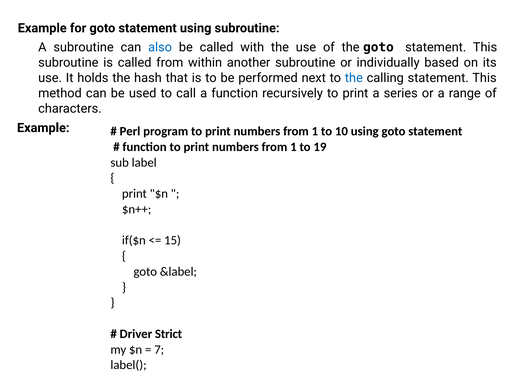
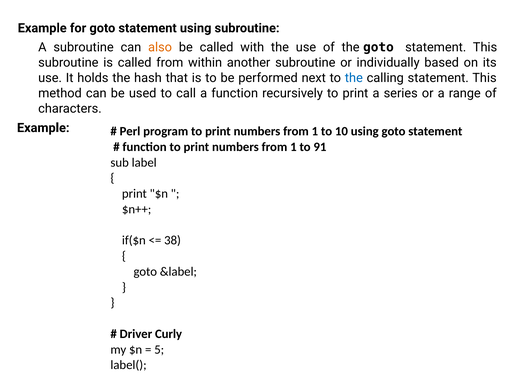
also colour: blue -> orange (160, 47)
19: 19 -> 91 (320, 147)
15: 15 -> 38 (173, 240)
Strict: Strict -> Curly (169, 333)
7: 7 -> 5 (159, 349)
